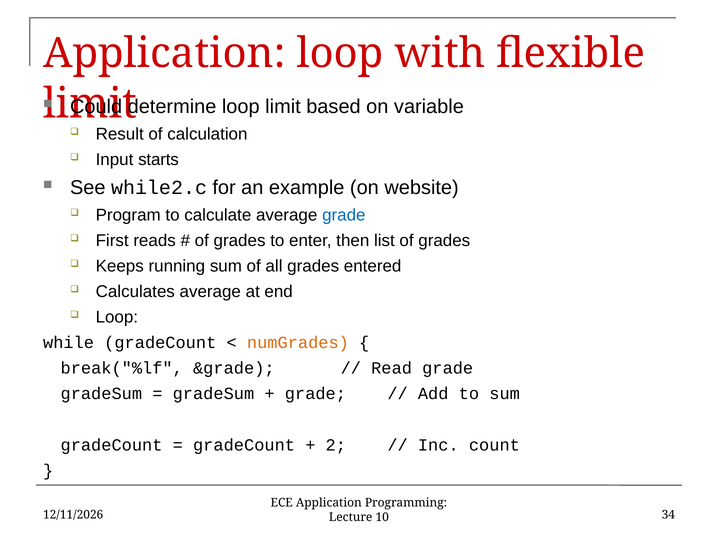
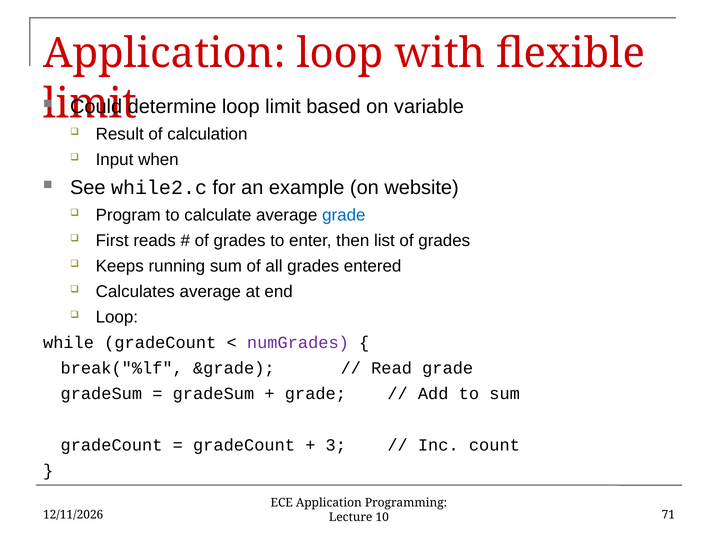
starts: starts -> when (158, 159)
numGrades colour: orange -> purple (298, 342)
2: 2 -> 3 (336, 445)
34: 34 -> 71 (668, 514)
